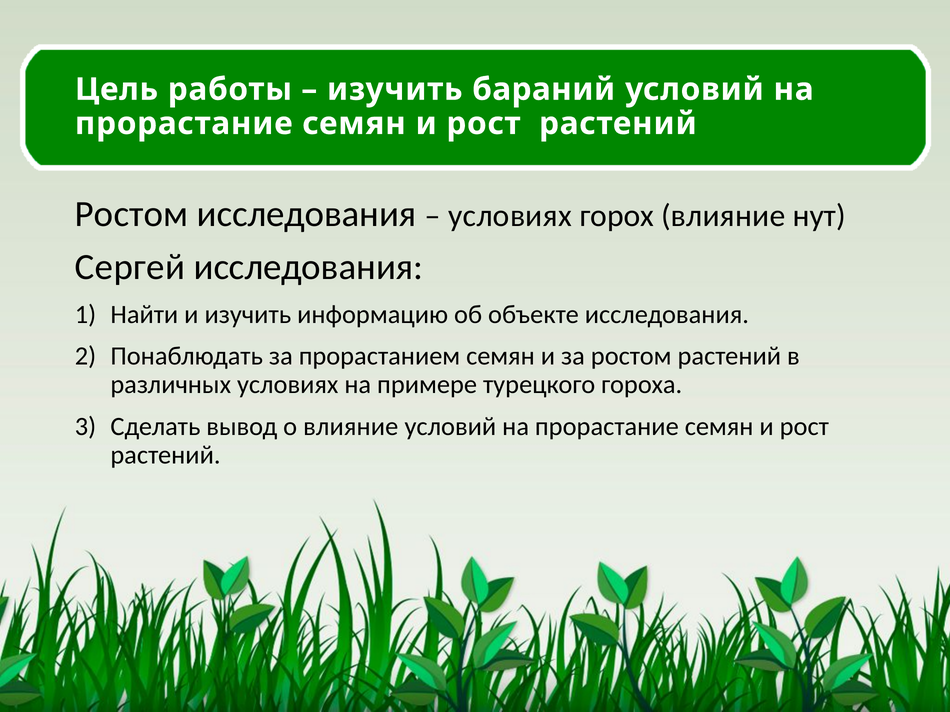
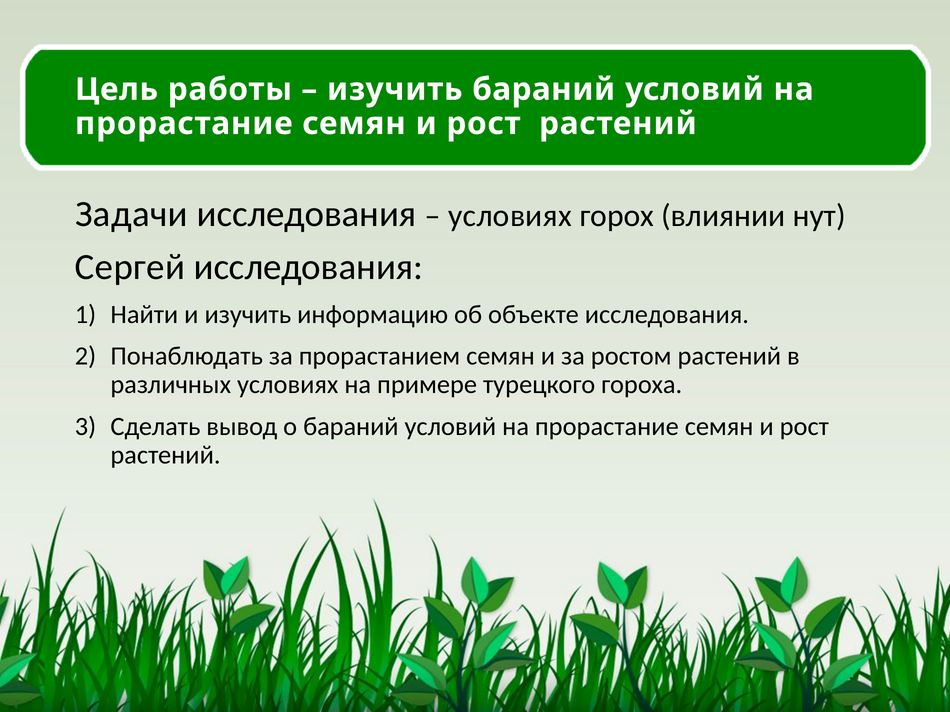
Ростом: Ростом -> Задачи (131, 214)
горох влияние: влияние -> влиянии (723, 216)
о влияние: влияние -> бараний (351, 427)
